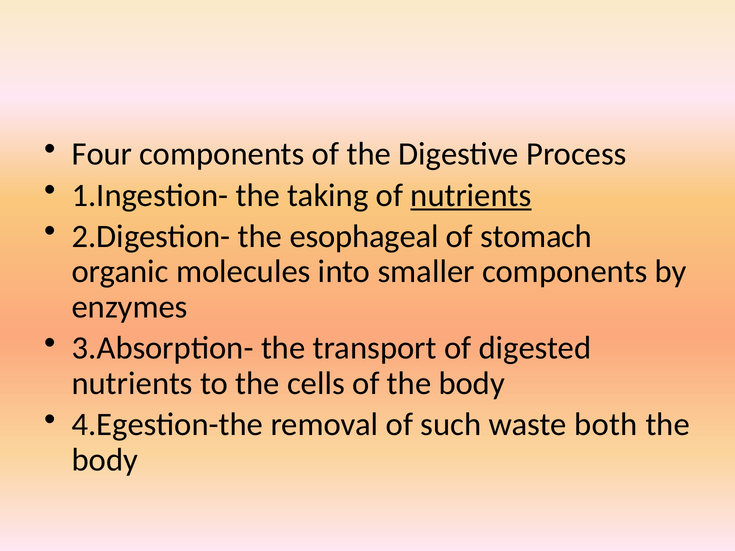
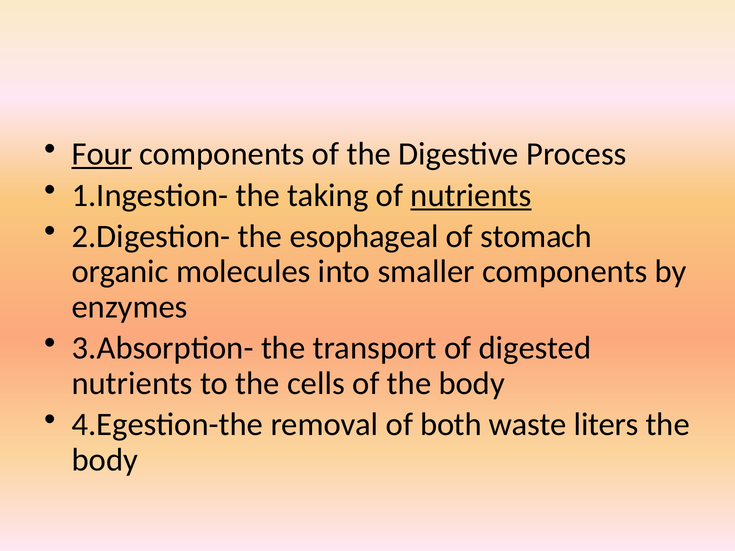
Four underline: none -> present (102, 154)
such: such -> both (451, 425)
both: both -> liters (606, 425)
